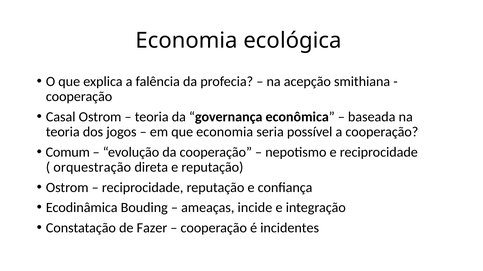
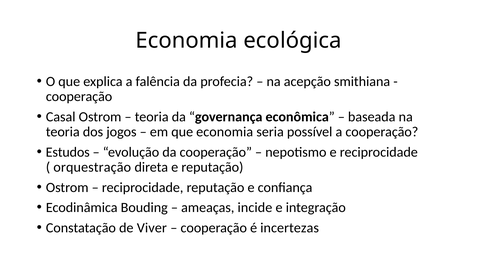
Comum: Comum -> Estudos (68, 152)
Fazer: Fazer -> Viver (152, 228)
incidentes: incidentes -> incertezas (290, 228)
